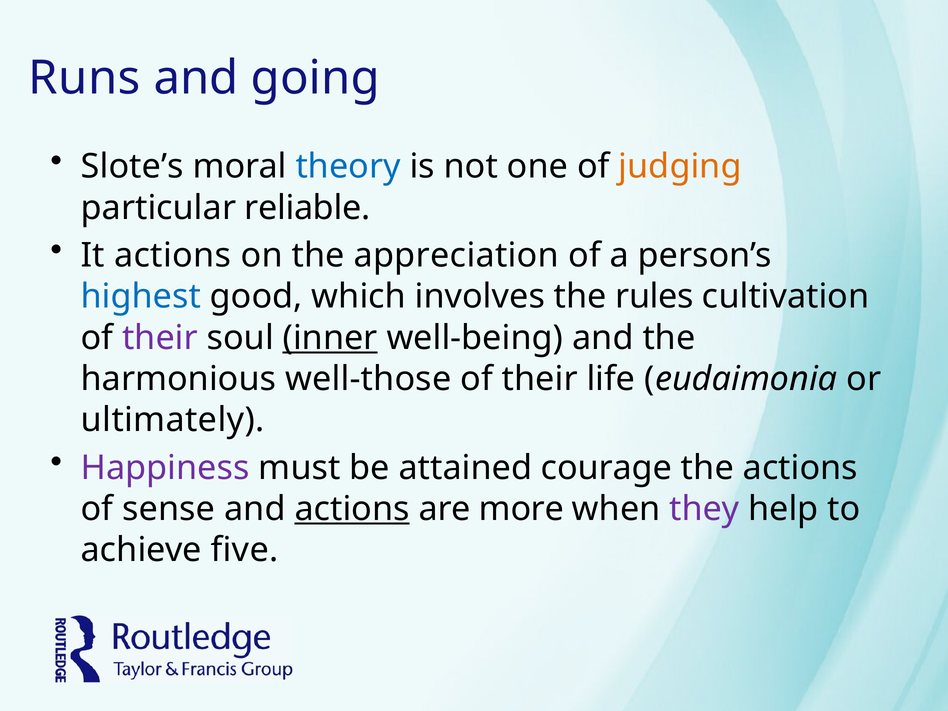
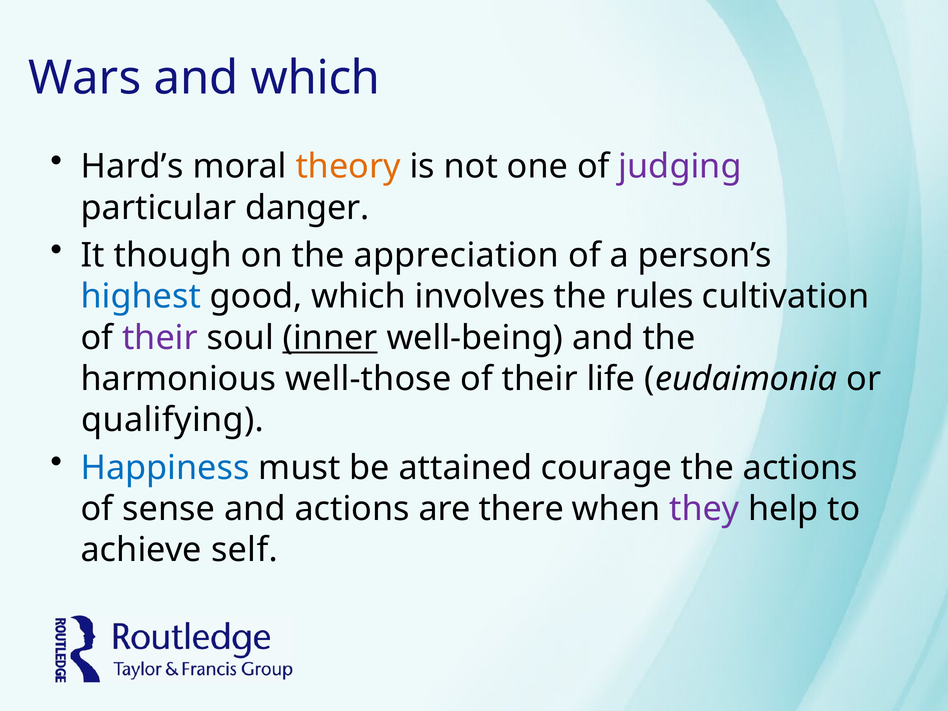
Runs: Runs -> Wars (85, 78)
and going: going -> which (316, 78)
Slote’s: Slote’s -> Hard’s (132, 167)
theory colour: blue -> orange (348, 167)
judging colour: orange -> purple (680, 167)
reliable: reliable -> danger (307, 208)
It actions: actions -> though (173, 256)
ultimately: ultimately -> qualifying (173, 420)
Happiness colour: purple -> blue (165, 468)
actions underline: present -> none (352, 509)
more: more -> there (521, 509)
five: five -> self (244, 550)
